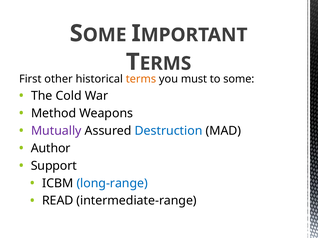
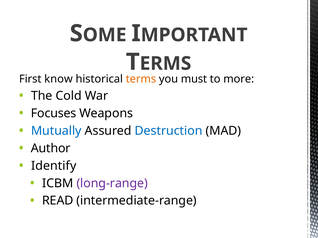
other: other -> know (58, 79)
some: some -> more (239, 79)
Method: Method -> Focuses (54, 114)
Mutually colour: purple -> blue (56, 131)
Support: Support -> Identify (54, 166)
long-range colour: blue -> purple (112, 184)
